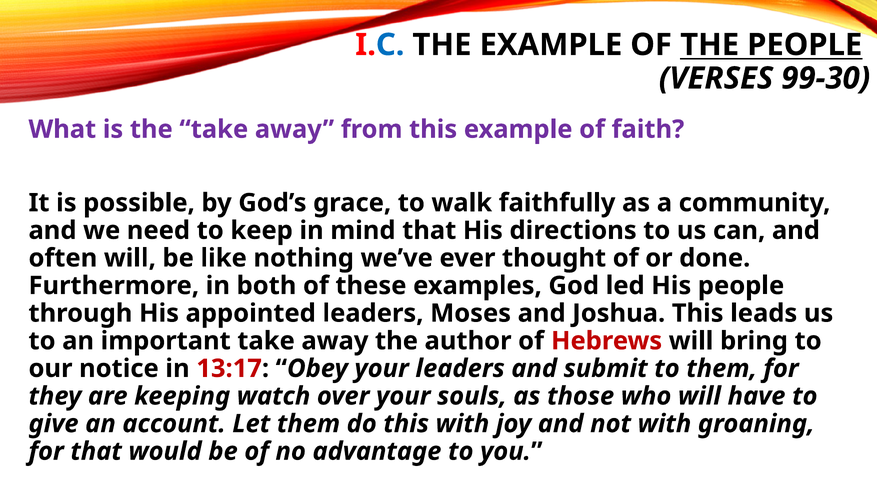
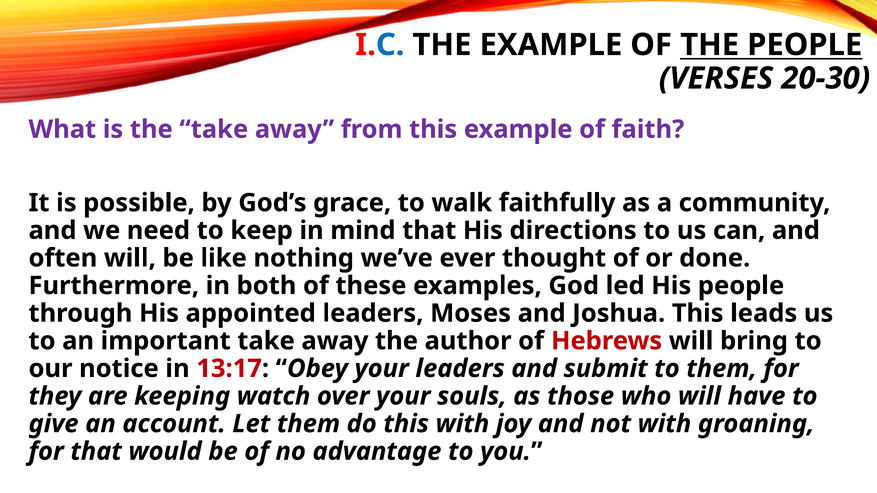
99-30: 99-30 -> 20-30 (826, 78)
